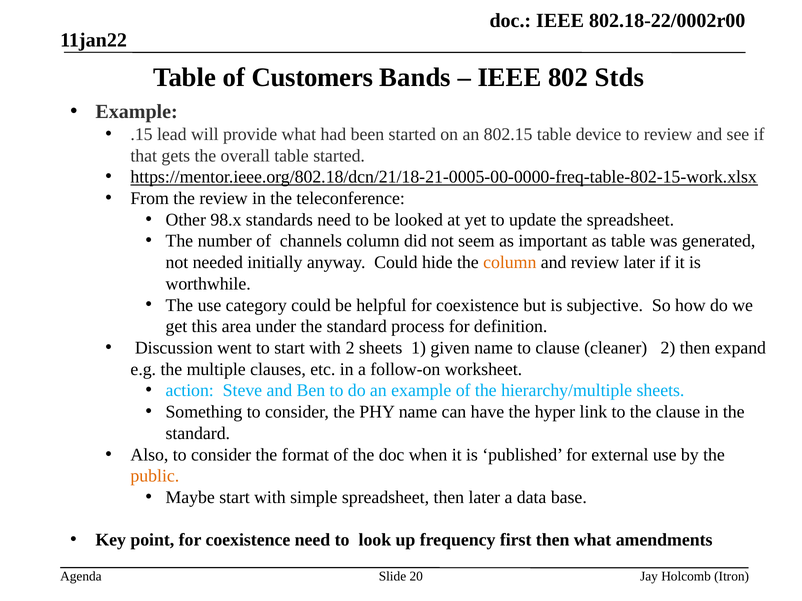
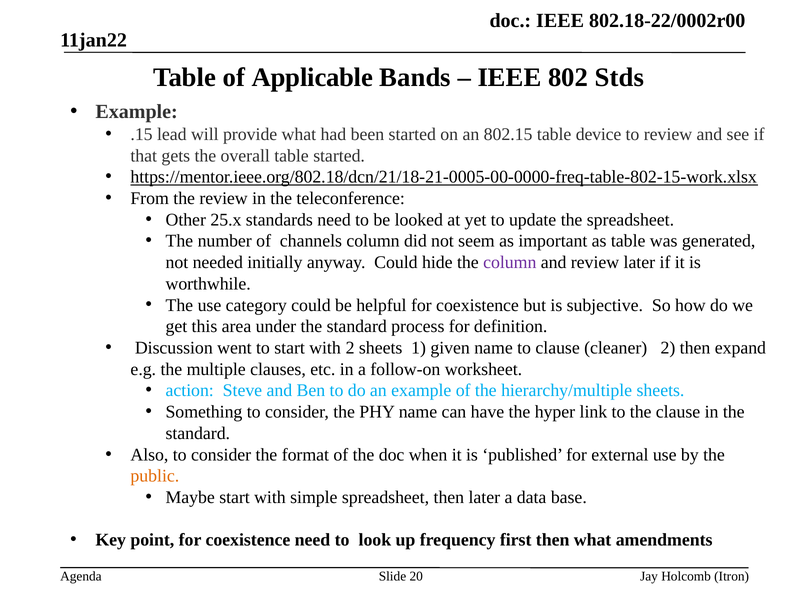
Customers: Customers -> Applicable (312, 78)
98.x: 98.x -> 25.x (226, 220)
column colour: orange -> purple (510, 263)
